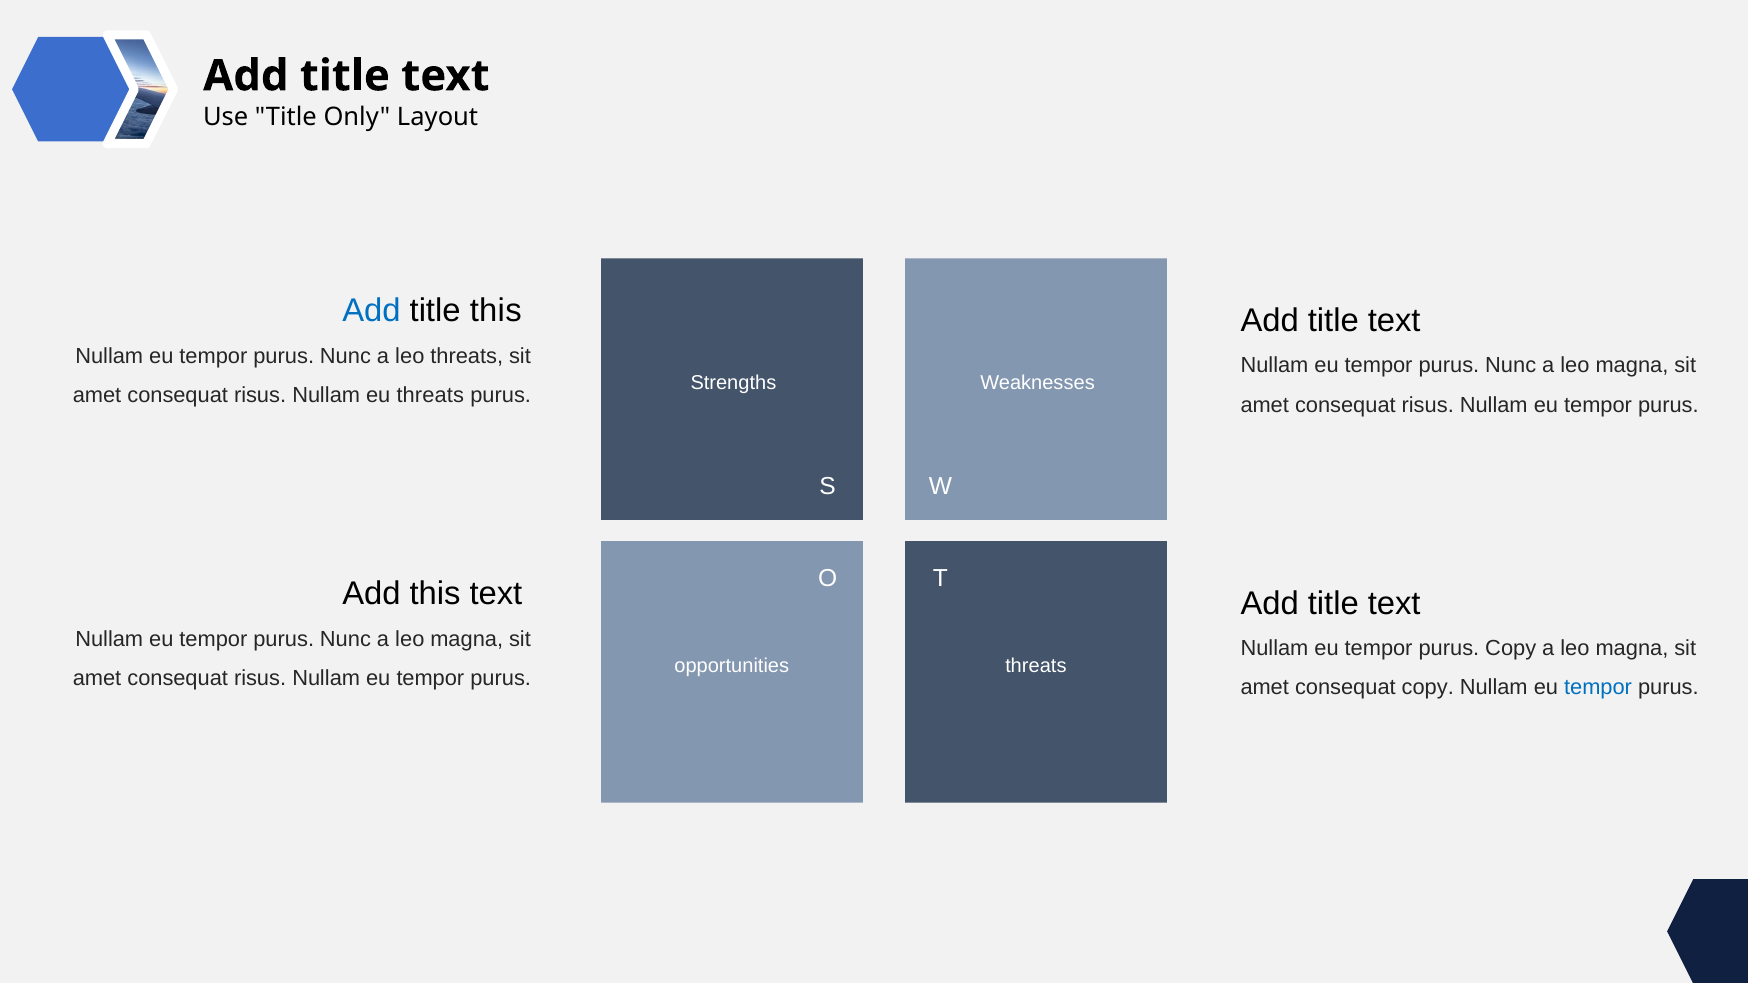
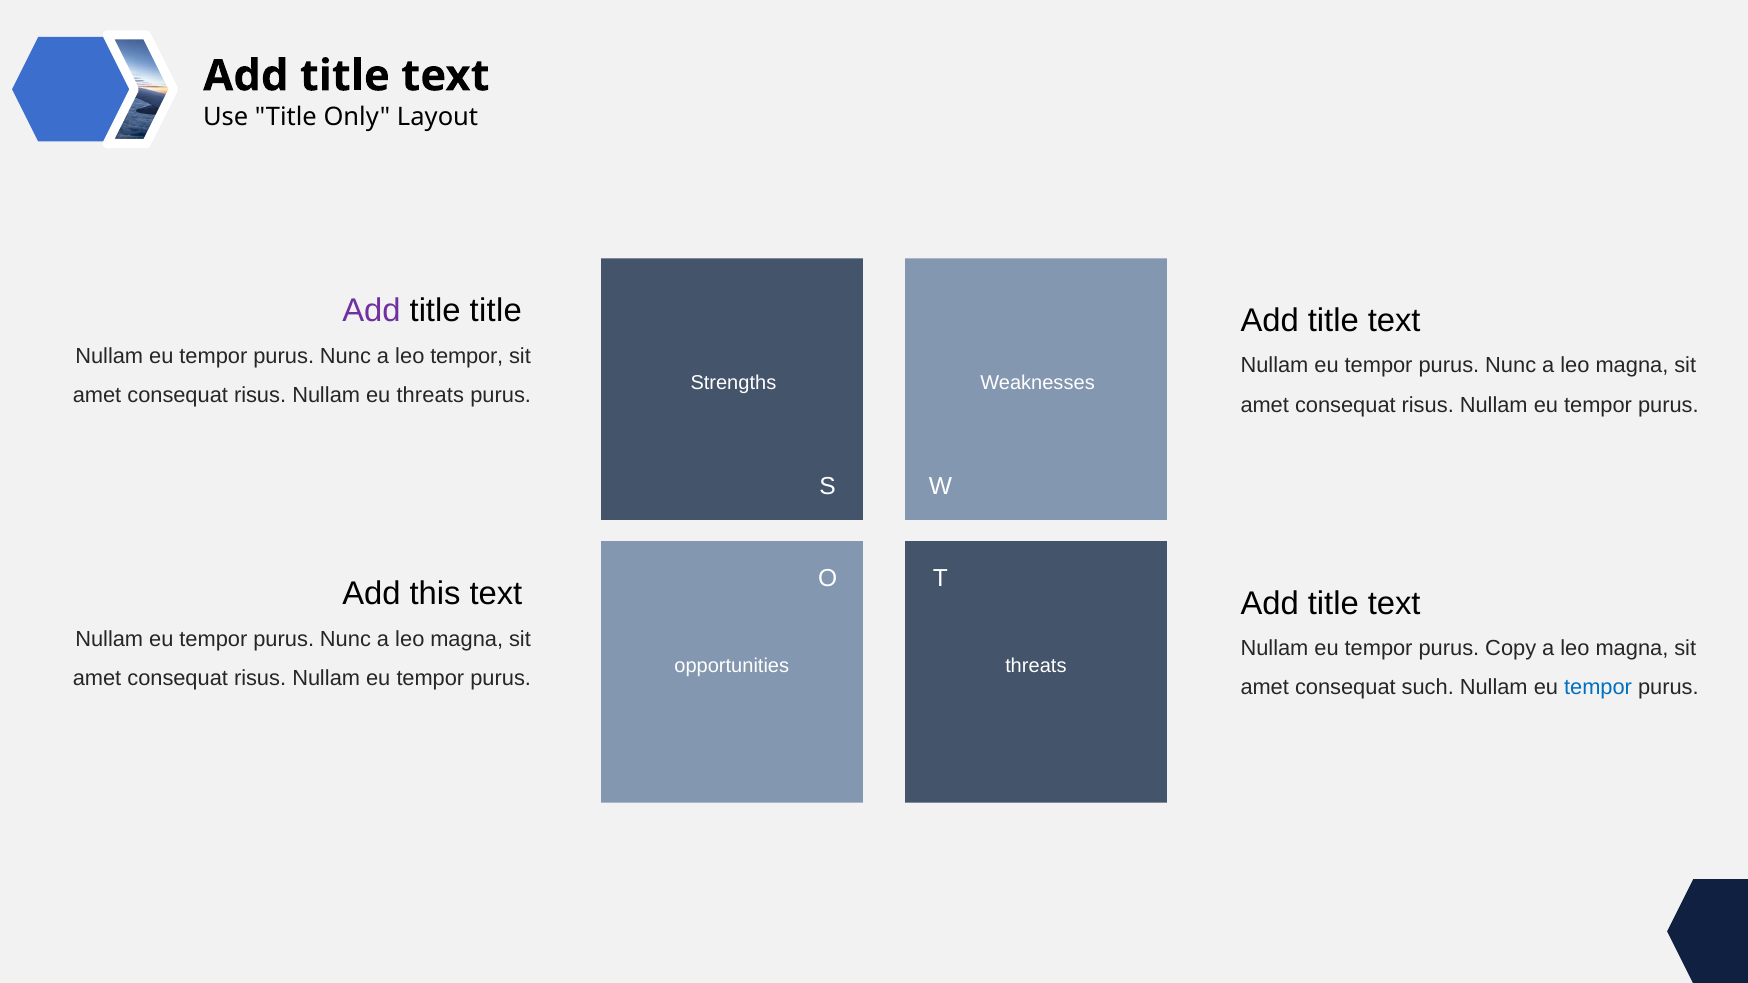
Add colour: blue -> purple (371, 311)
title this: this -> title (496, 311)
leo threats: threats -> tempor (467, 356)
consequat copy: copy -> such (1428, 688)
